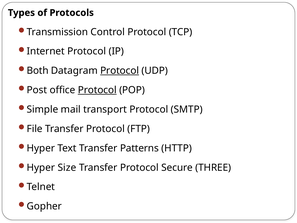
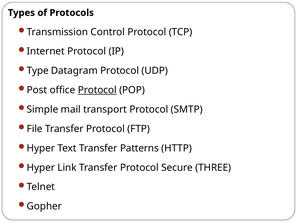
Both: Both -> Type (38, 71)
Protocol underline: present -> none (120, 71)
Size: Size -> Link (67, 167)
